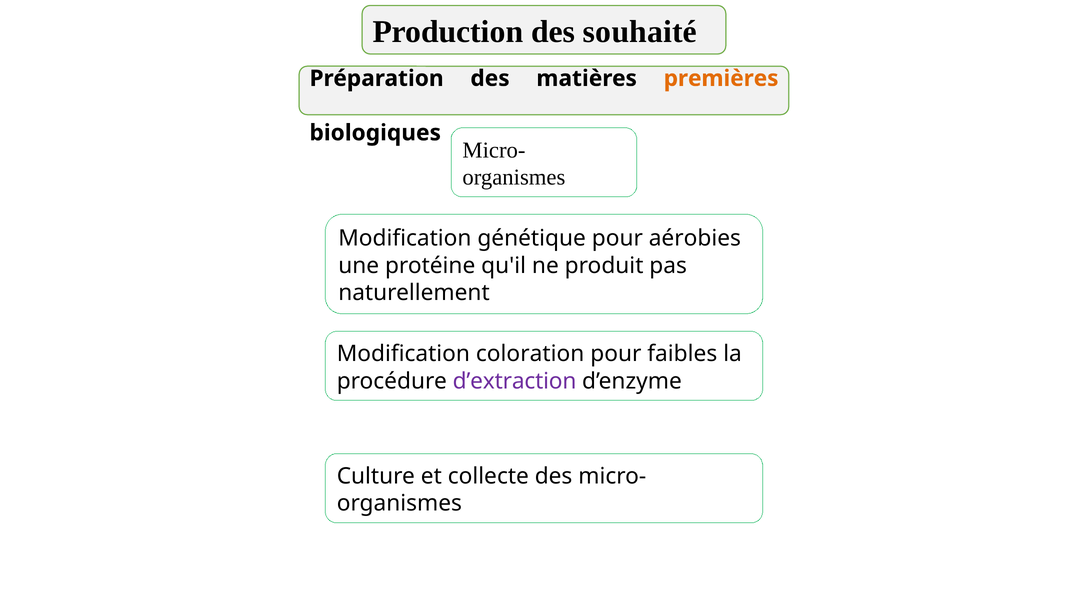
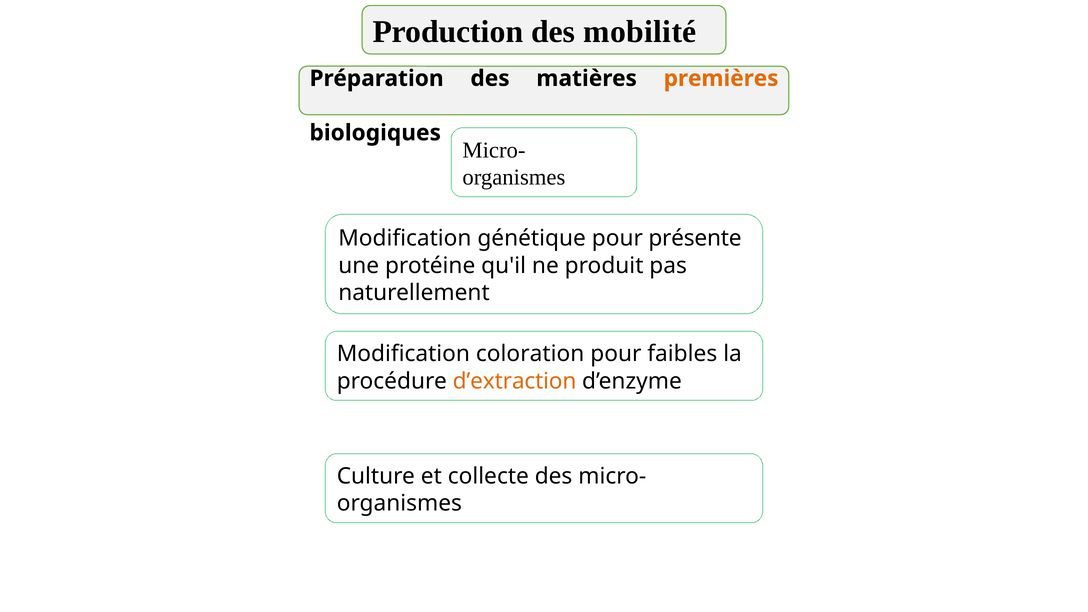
souhaité: souhaité -> mobilité (640, 32)
aérobies: aérobies -> présente (695, 238)
d’extraction colour: purple -> orange (515, 381)
